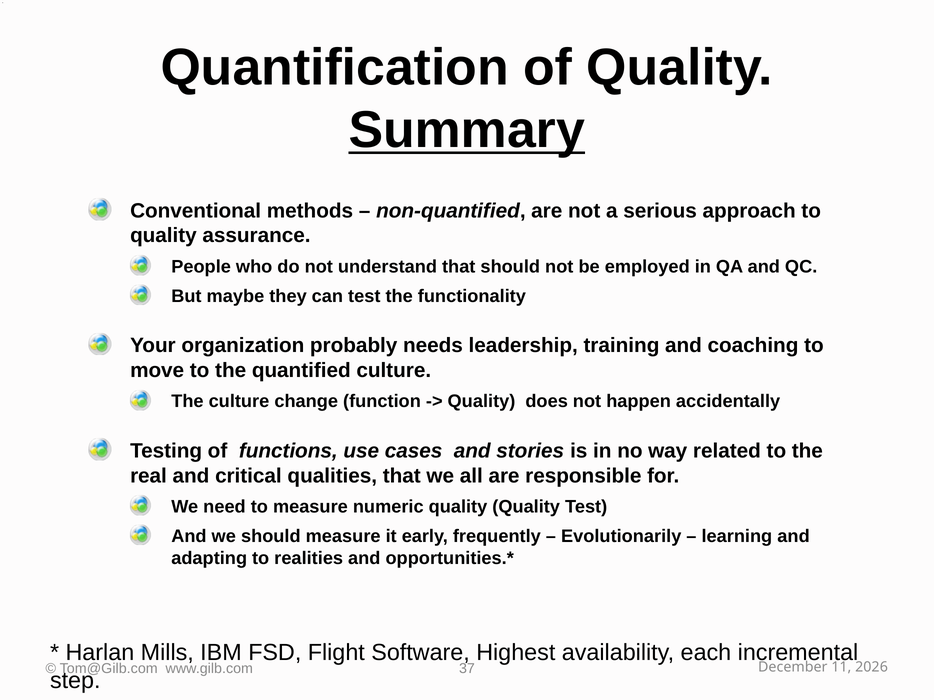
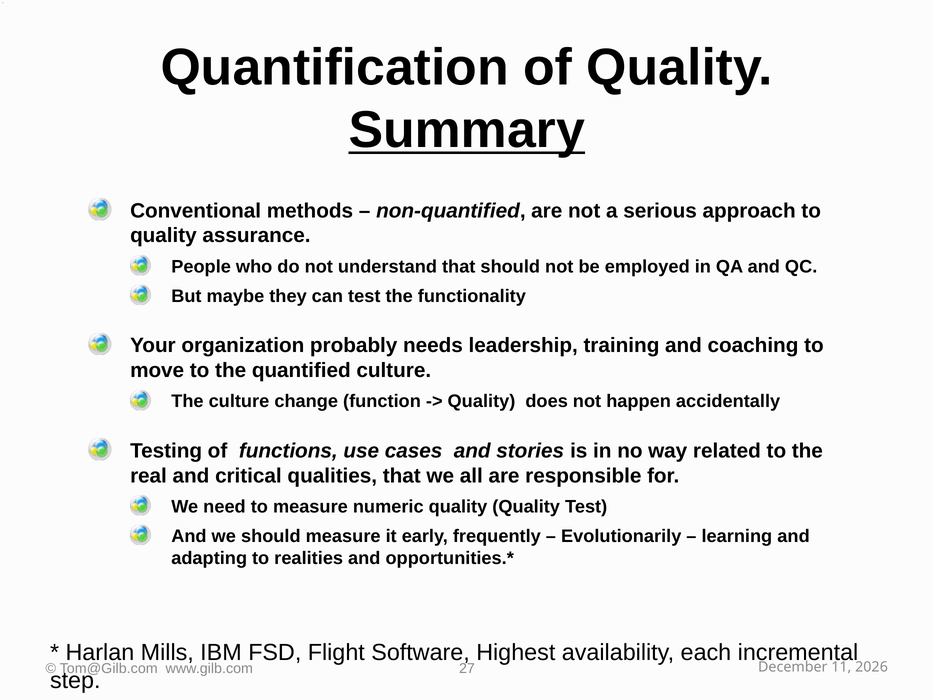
37: 37 -> 27 (467, 669)
